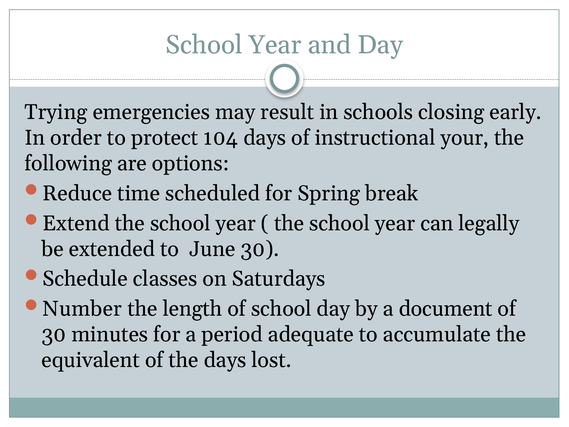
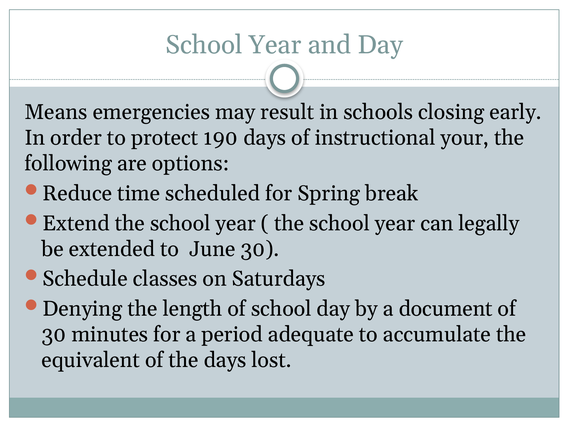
Trying: Trying -> Means (56, 112)
104: 104 -> 190 (221, 138)
Number: Number -> Denying (82, 309)
